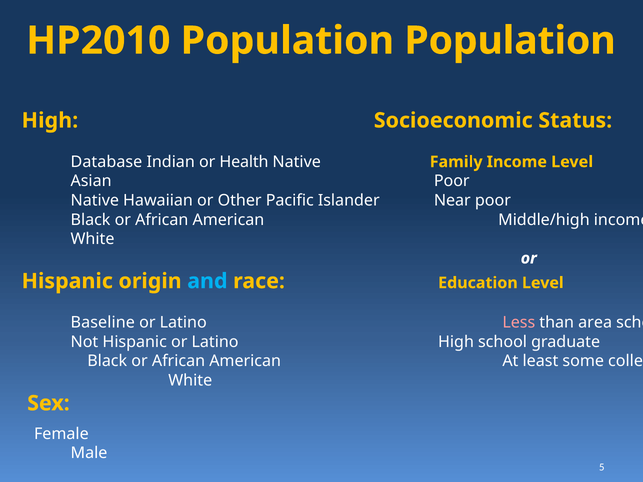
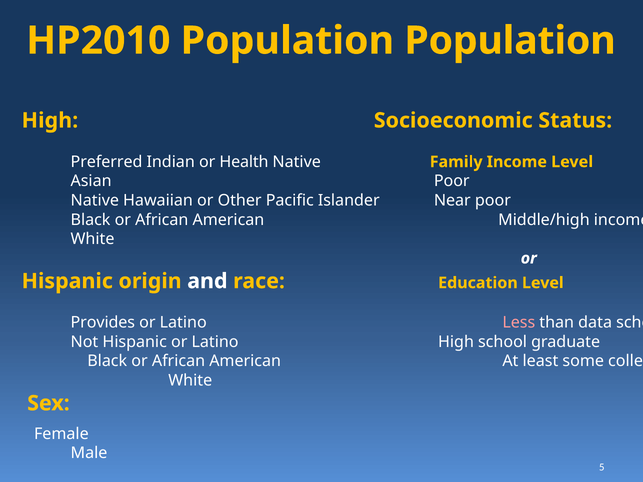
Database: Database -> Preferred (107, 162)
and colour: light blue -> white (207, 281)
Baseline: Baseline -> Provides (103, 323)
area: area -> data (595, 323)
